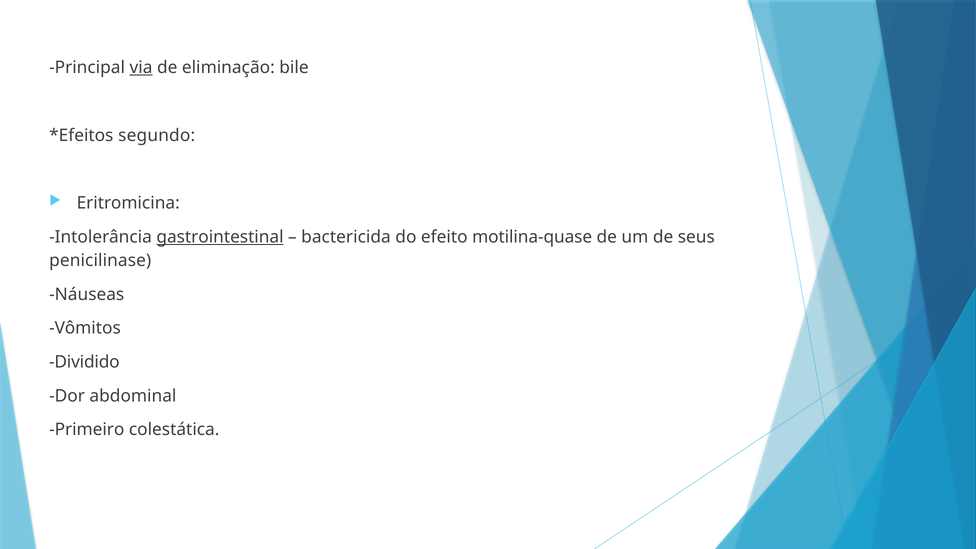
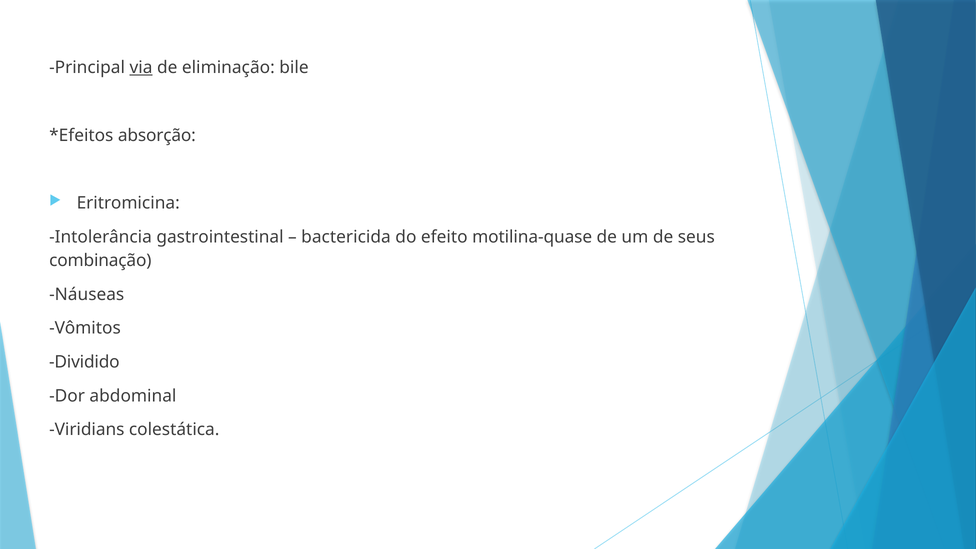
segundo: segundo -> absorção (157, 135)
gastrointestinal underline: present -> none (220, 237)
penicilinase: penicilinase -> combinação (100, 261)
Primeiro: Primeiro -> Viridians (87, 430)
